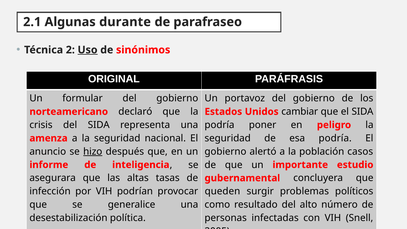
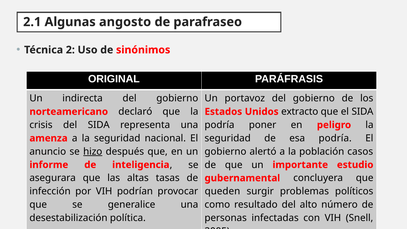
durante: durante -> angosto (125, 22)
Uso underline: present -> none (88, 50)
formular: formular -> indirecta (83, 98)
cambiar: cambiar -> extracto (300, 112)
